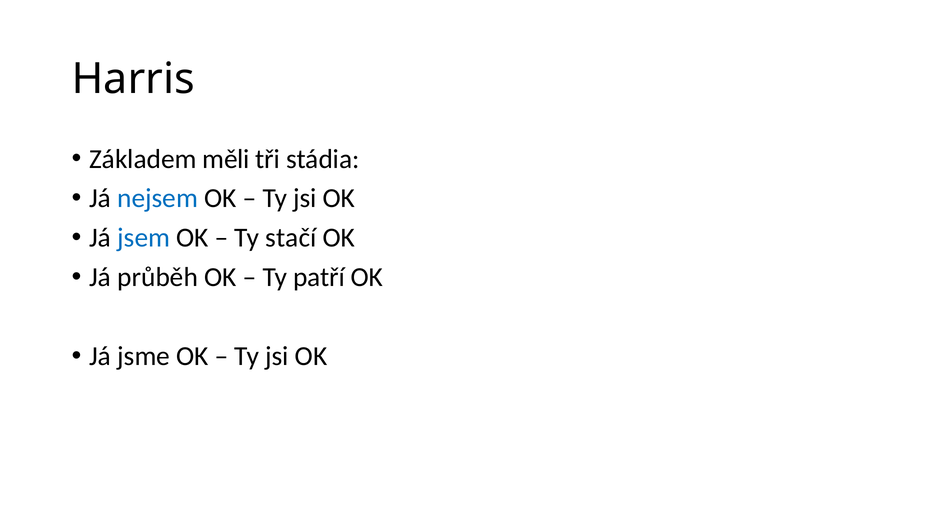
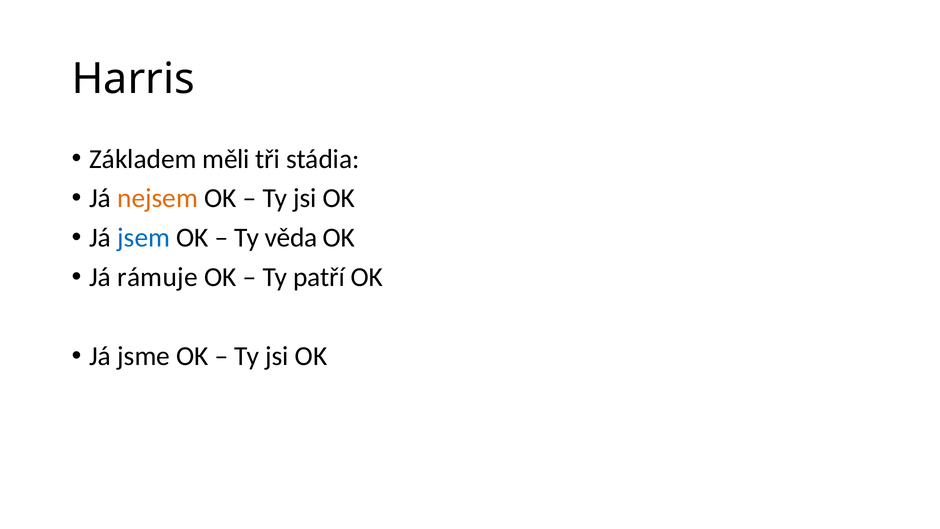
nejsem colour: blue -> orange (158, 198)
stačí: stačí -> věda (291, 238)
průběh: průběh -> rámuje (157, 277)
